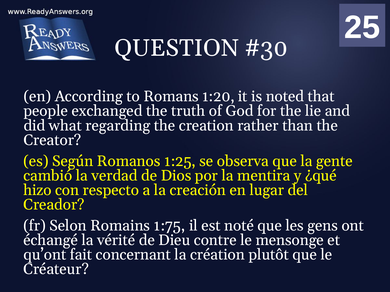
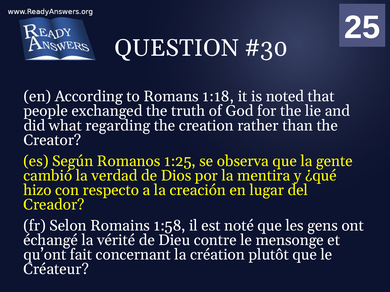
1:20: 1:20 -> 1:18 (218, 97)
1:75: 1:75 -> 1:58 (170, 226)
